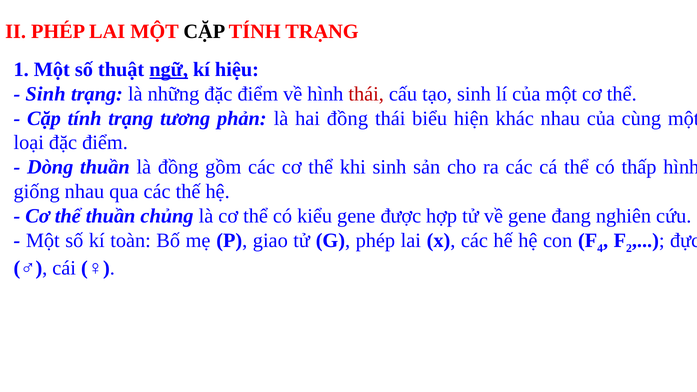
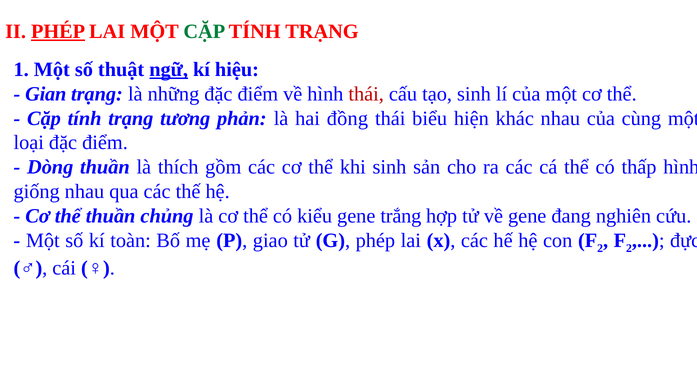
PHÉP underline: none -> present (58, 32)
CẶP colour: black -> green (204, 32)
Sinh: Sinh -> Gian (46, 94)
là đồng: đồng -> thích (178, 167)
được: được -> trắng (401, 216)
4: 4 -> 2 (600, 248)
